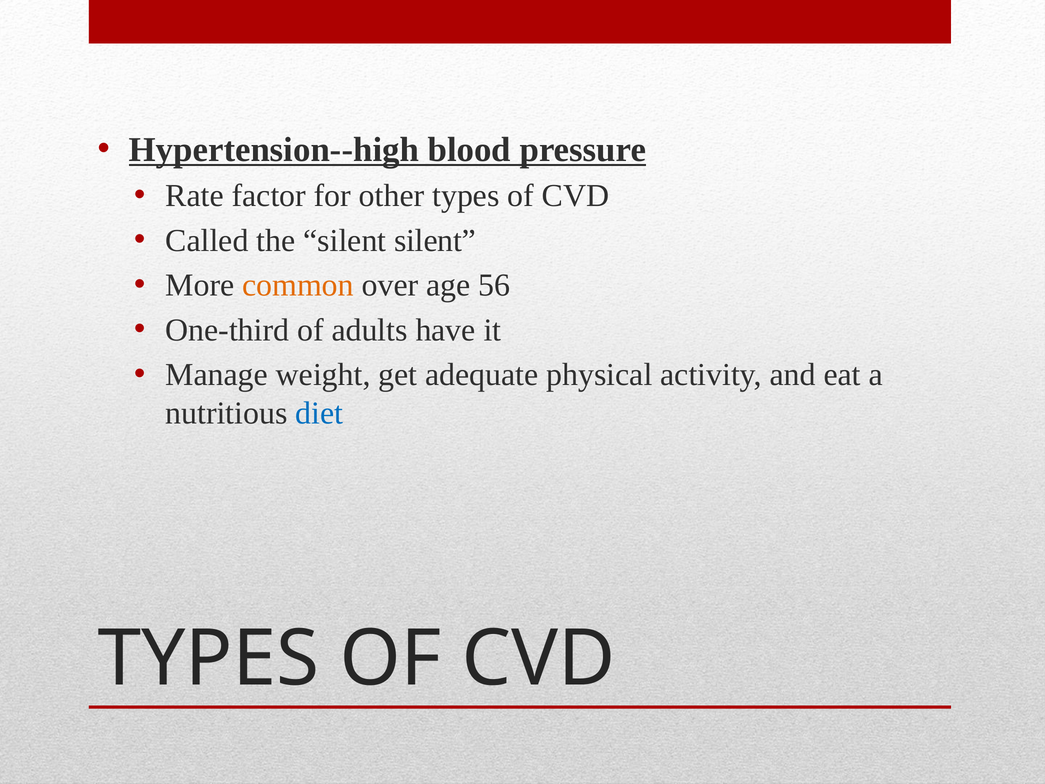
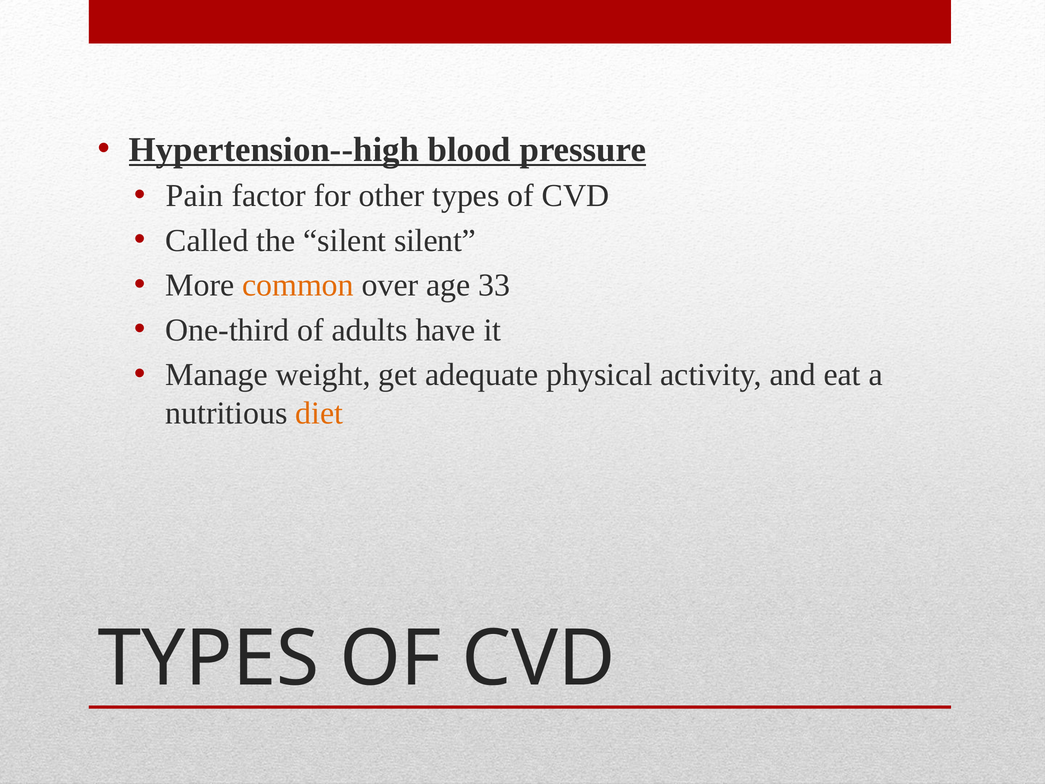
Rate: Rate -> Pain (195, 196)
56: 56 -> 33 (494, 285)
diet colour: blue -> orange (319, 413)
